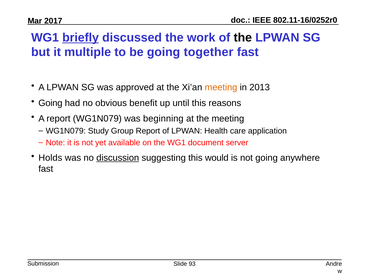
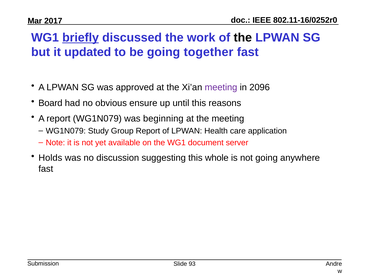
multiple: multiple -> updated (88, 52)
meeting colour: orange -> purple (221, 87)
2013: 2013 -> 2096 (260, 87)
Going: Going -> Board (50, 103)
benefit: benefit -> ensure (143, 103)
discussion underline: present -> none (118, 158)
would: would -> whole (217, 158)
